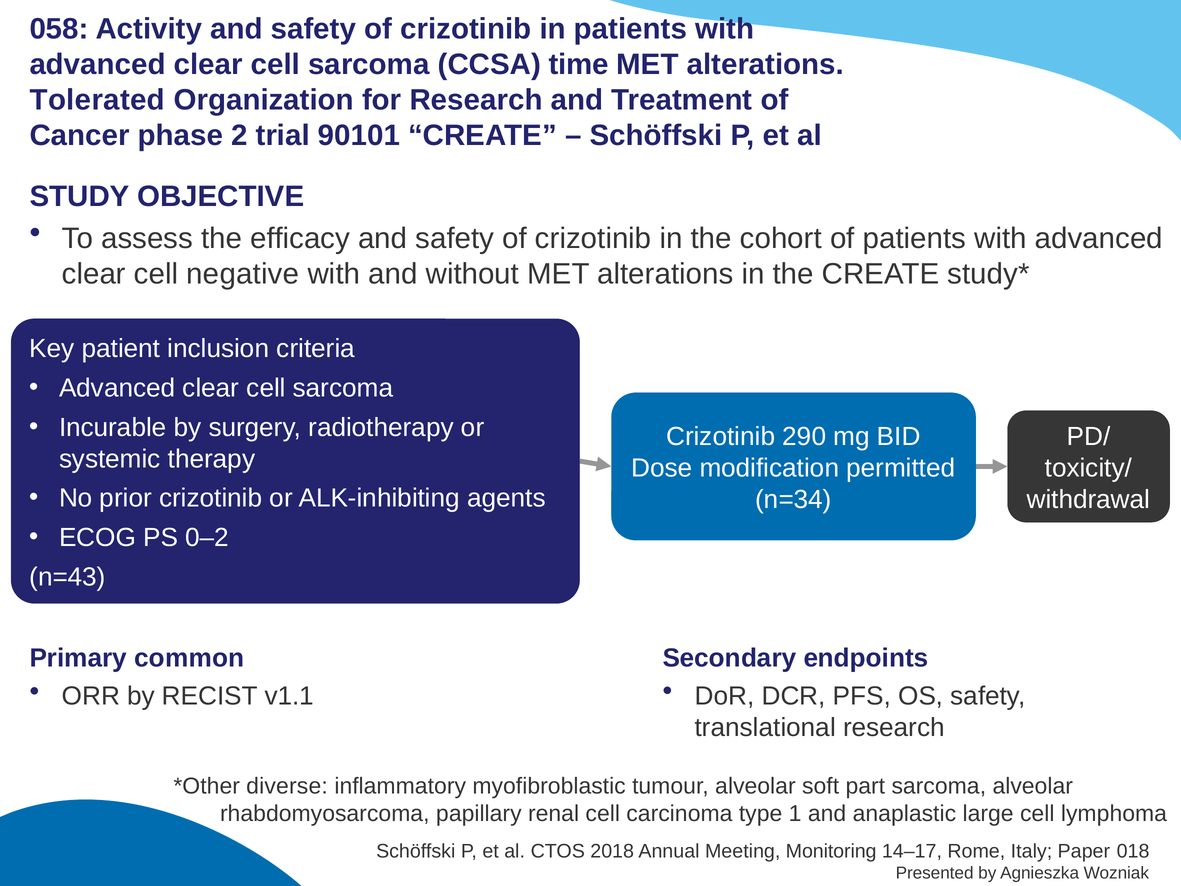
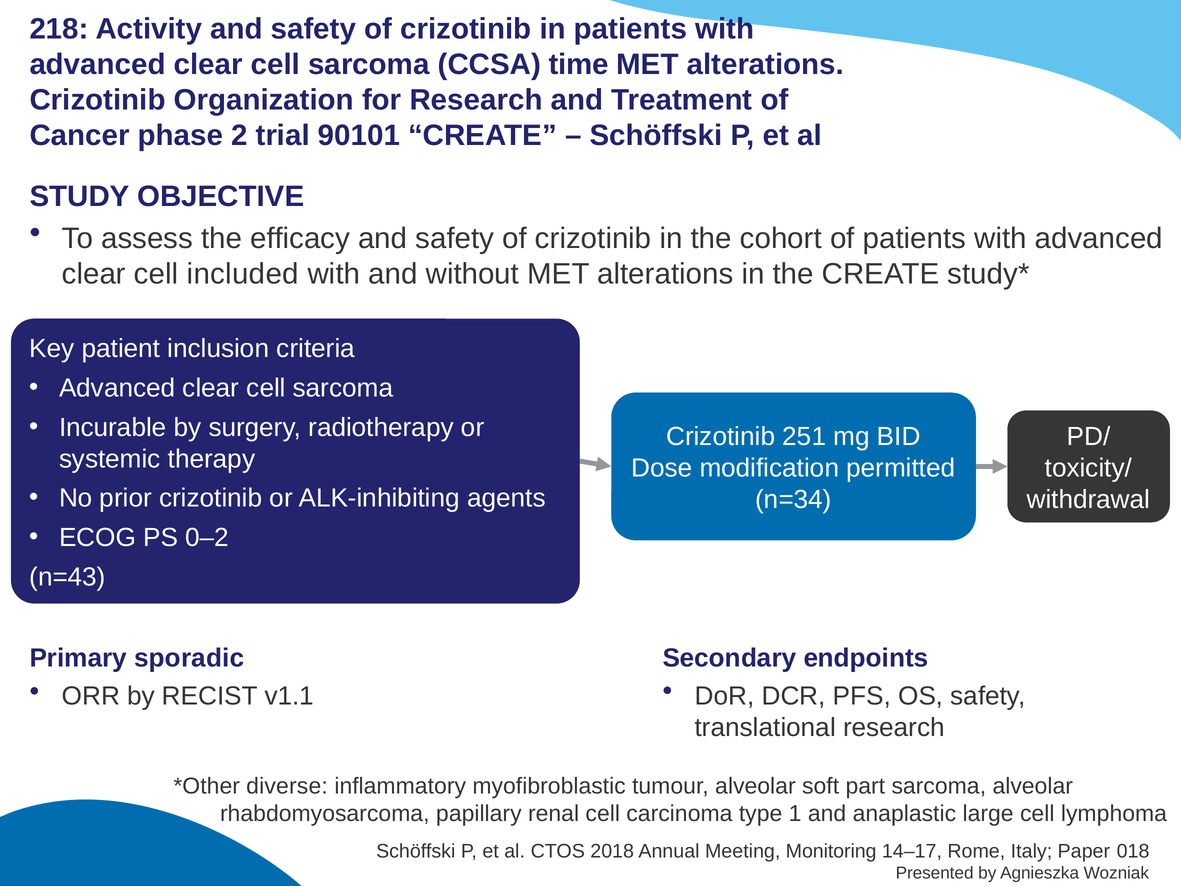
058: 058 -> 218 (59, 29)
Tolerated: Tolerated -> Crizotinib (98, 100)
negative: negative -> included (243, 274)
290: 290 -> 251 (804, 437)
common: common -> sporadic (189, 658)
